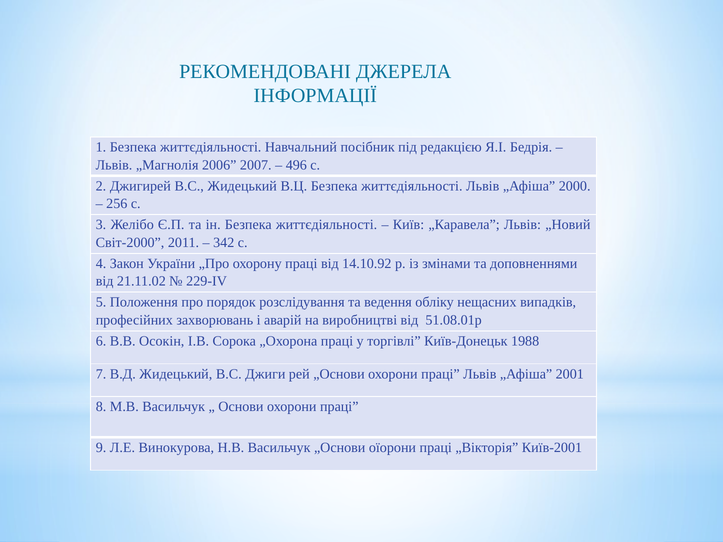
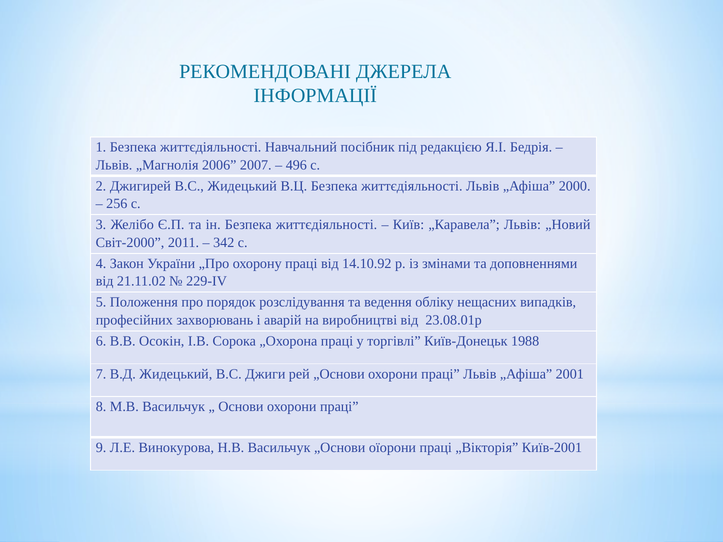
51.08.01р: 51.08.01р -> 23.08.01р (454, 320)
